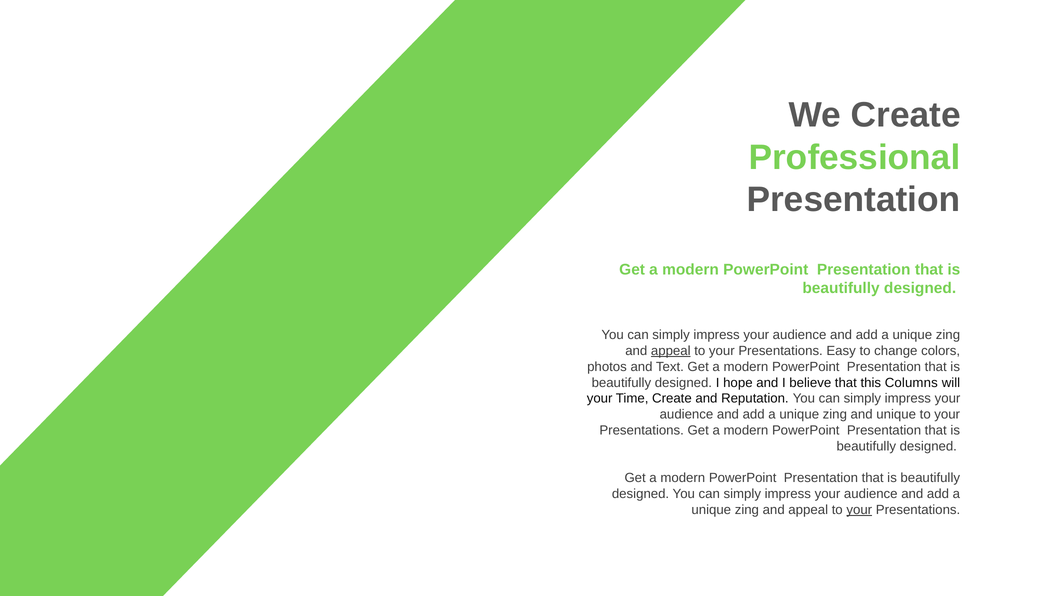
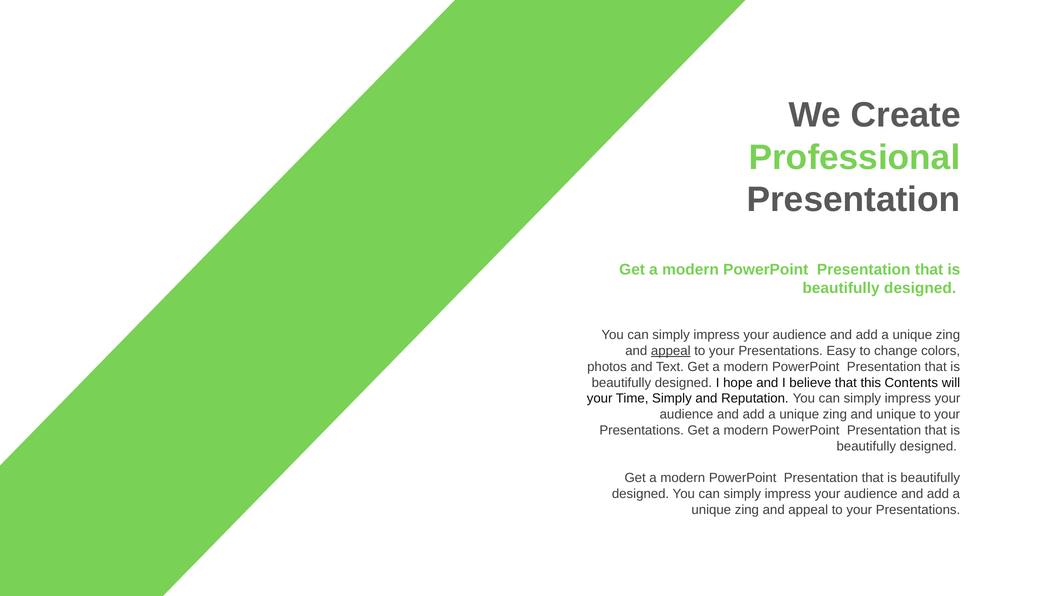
Columns: Columns -> Contents (911, 383)
Time Create: Create -> Simply (672, 398)
your underline: present -> none (859, 510)
